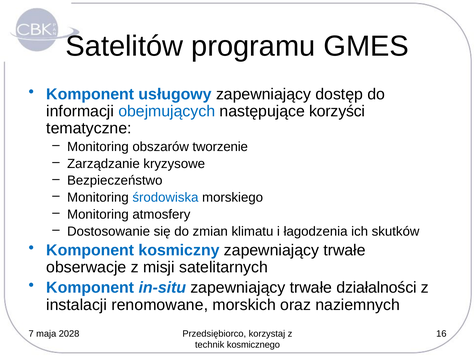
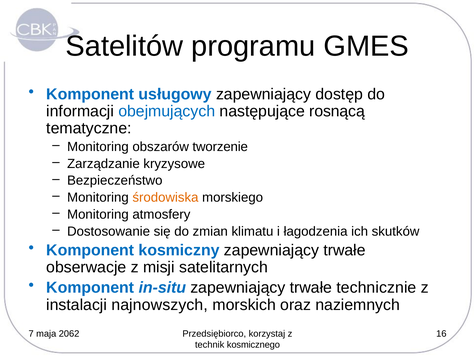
korzyści: korzyści -> rosnącą (337, 111)
środowiska colour: blue -> orange (165, 197)
działalności: działalności -> technicznie (376, 287)
renomowane: renomowane -> najnowszych (160, 304)
2028: 2028 -> 2062 (69, 333)
